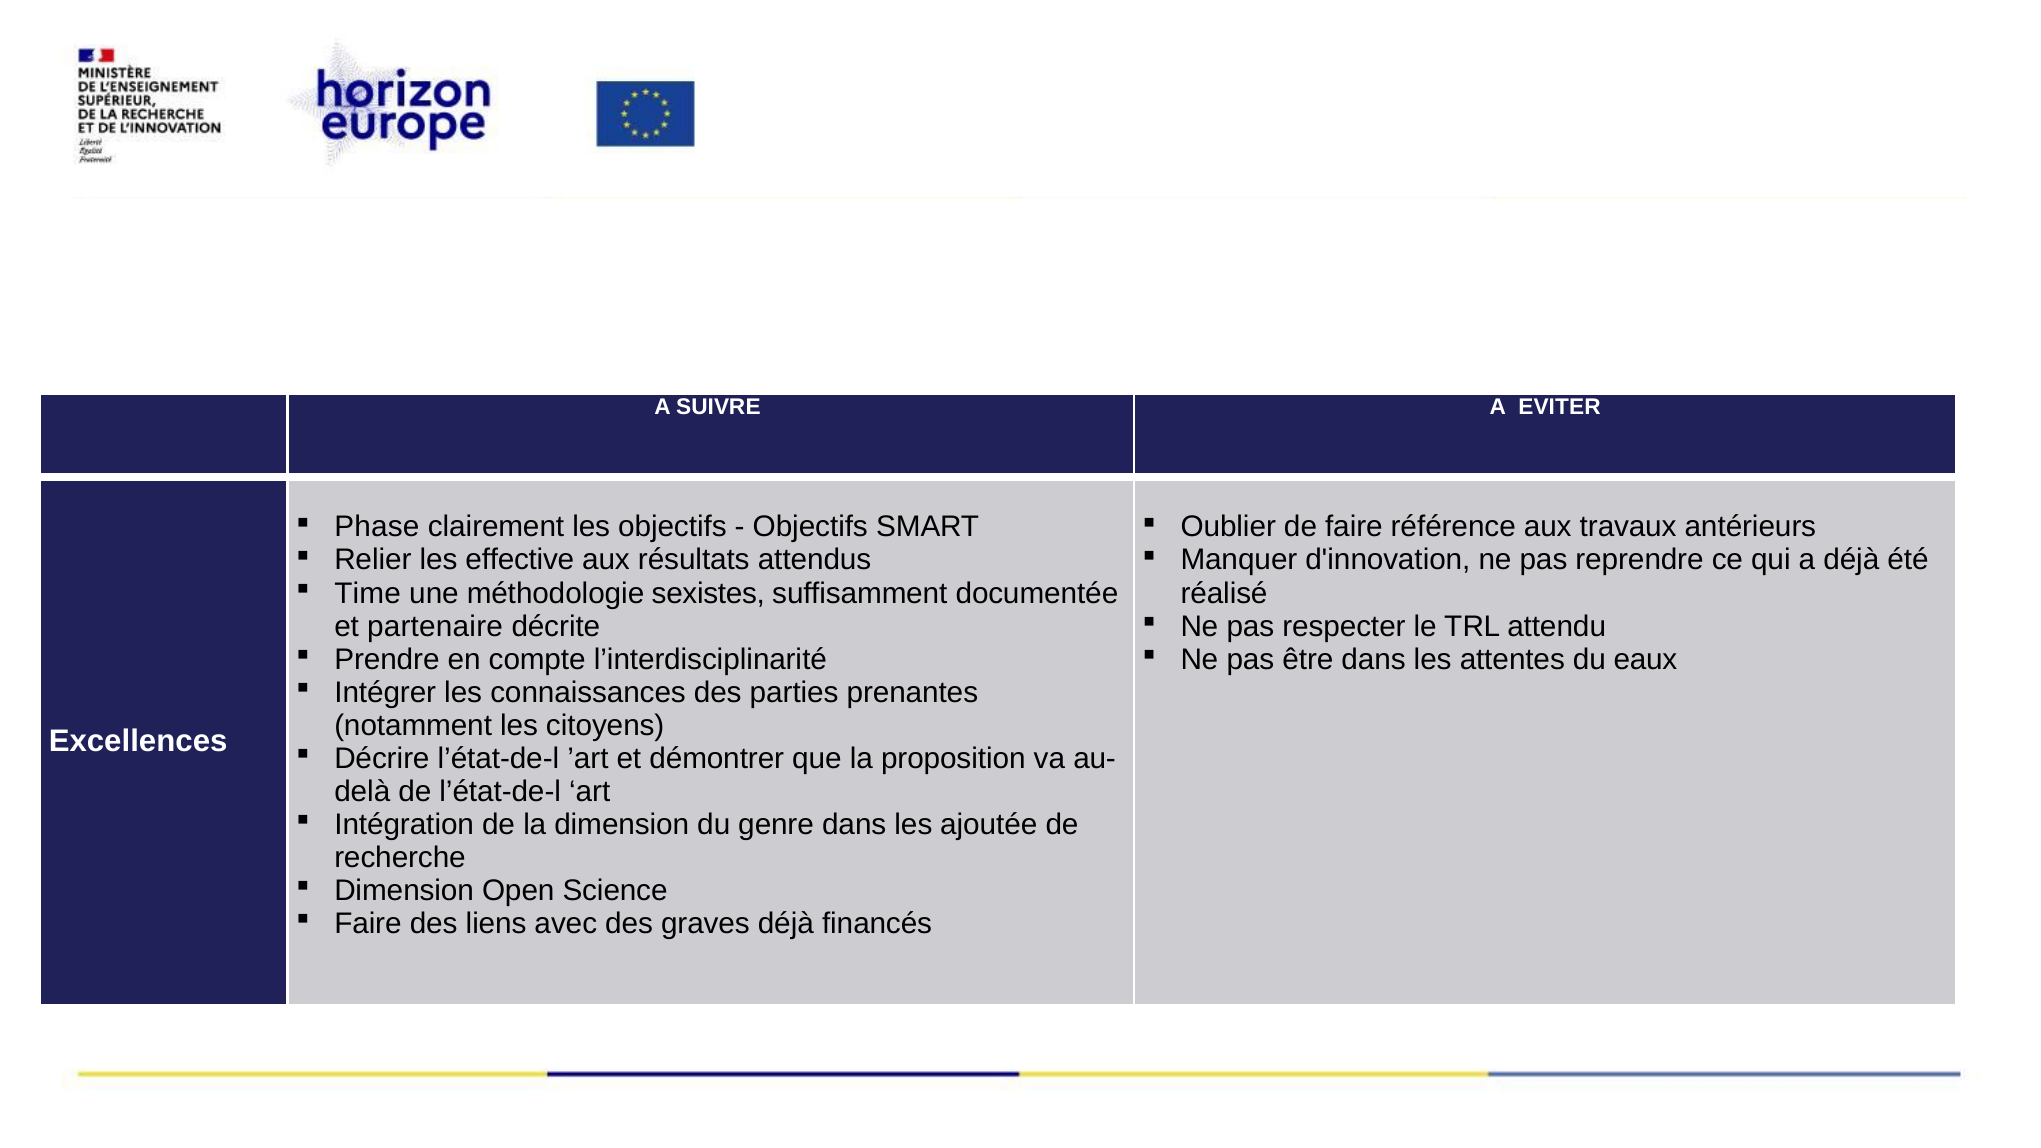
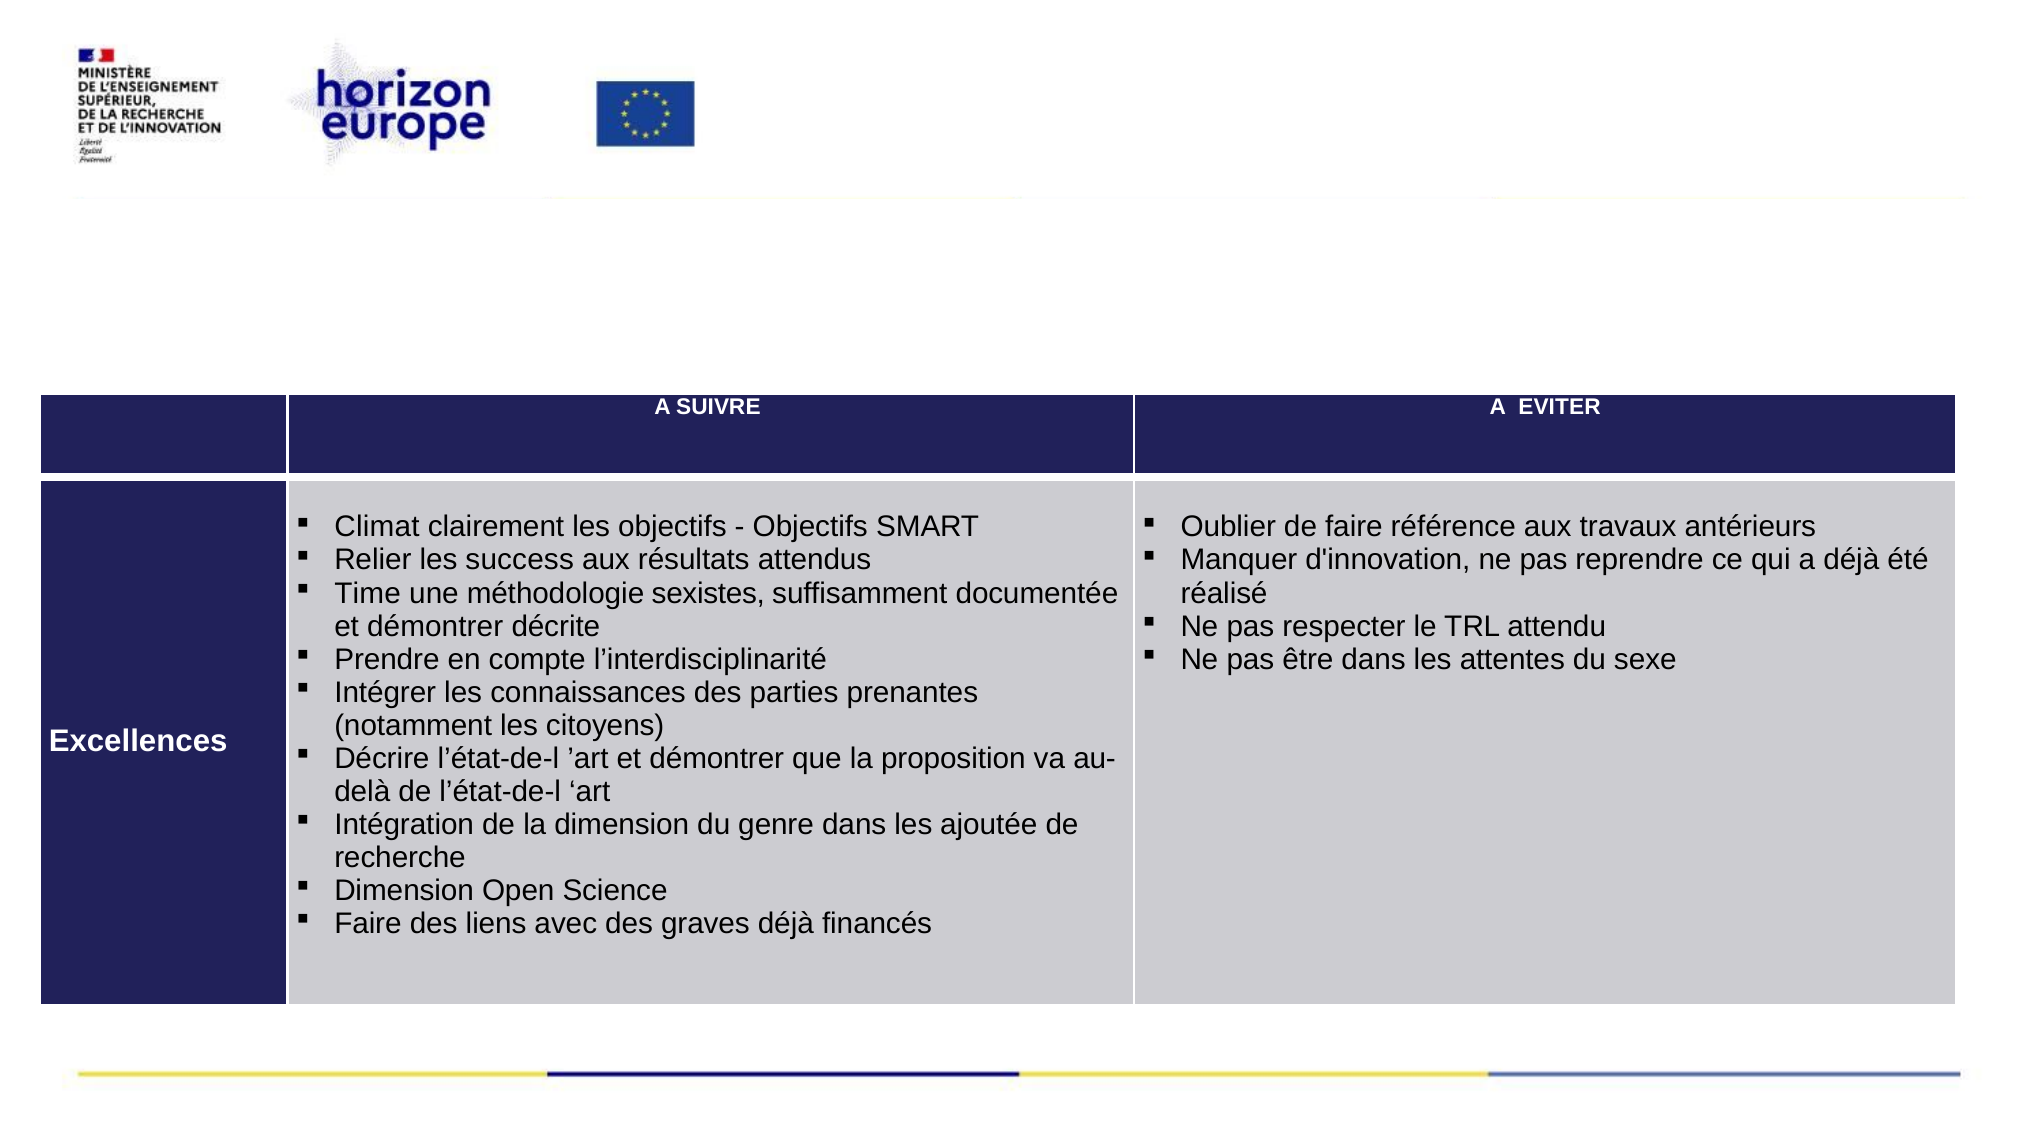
Phase: Phase -> Climat (377, 527)
effective: effective -> success (520, 560)
partenaire: partenaire -> démontrer (435, 626)
eaux: eaux -> sexe (1645, 659)
